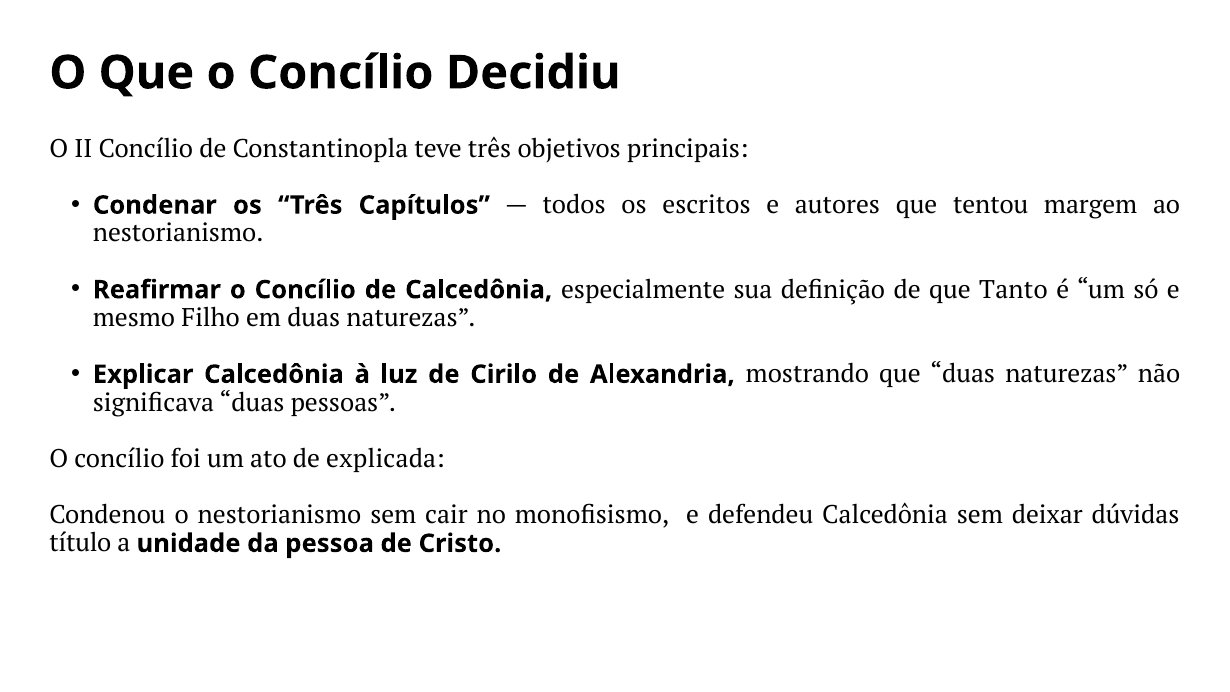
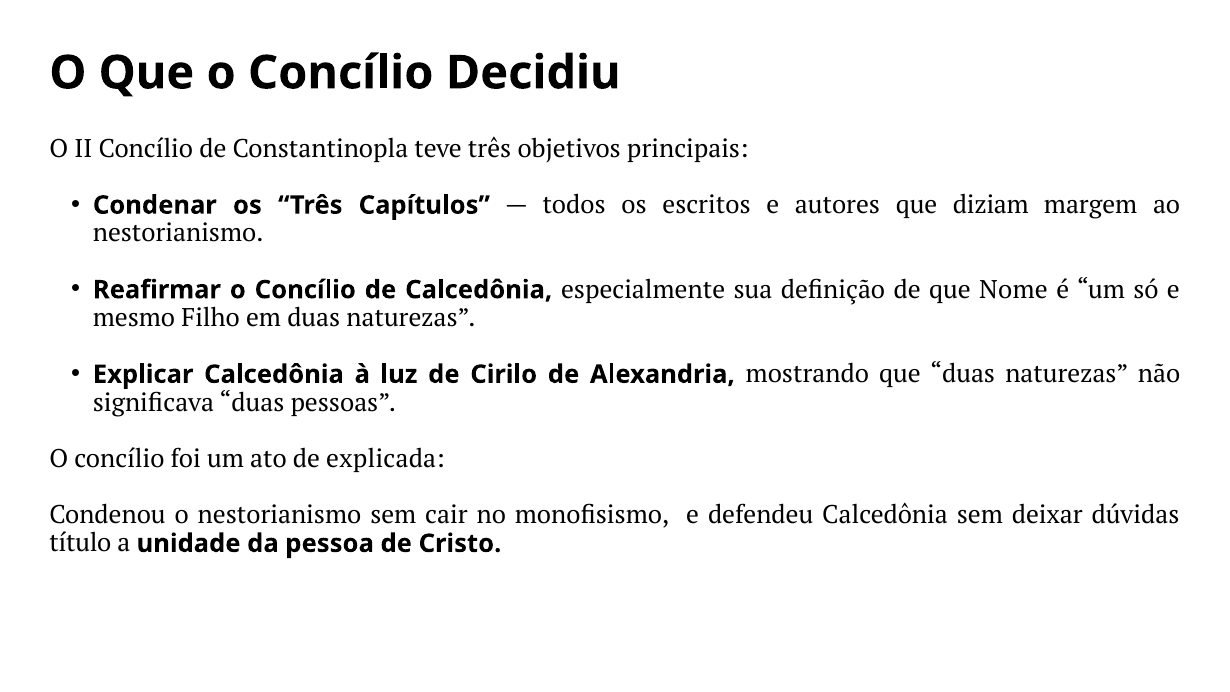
tentou: tentou -> diziam (991, 205)
Tanto: Tanto -> Nome (1014, 290)
